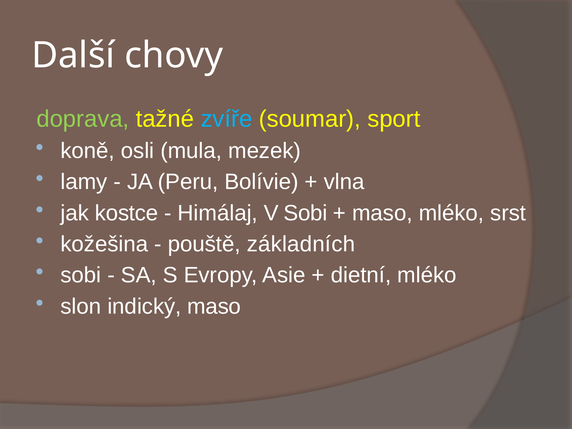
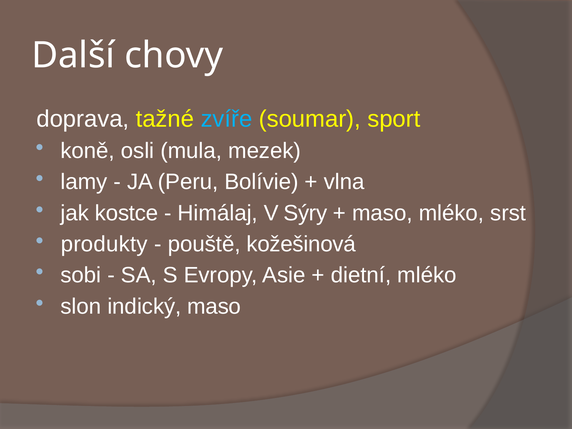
doprava colour: light green -> white (83, 119)
V Sobi: Sobi -> Sýry (305, 213)
kožešina: kožešina -> produkty (104, 244)
základních: základních -> kožešinová (301, 244)
